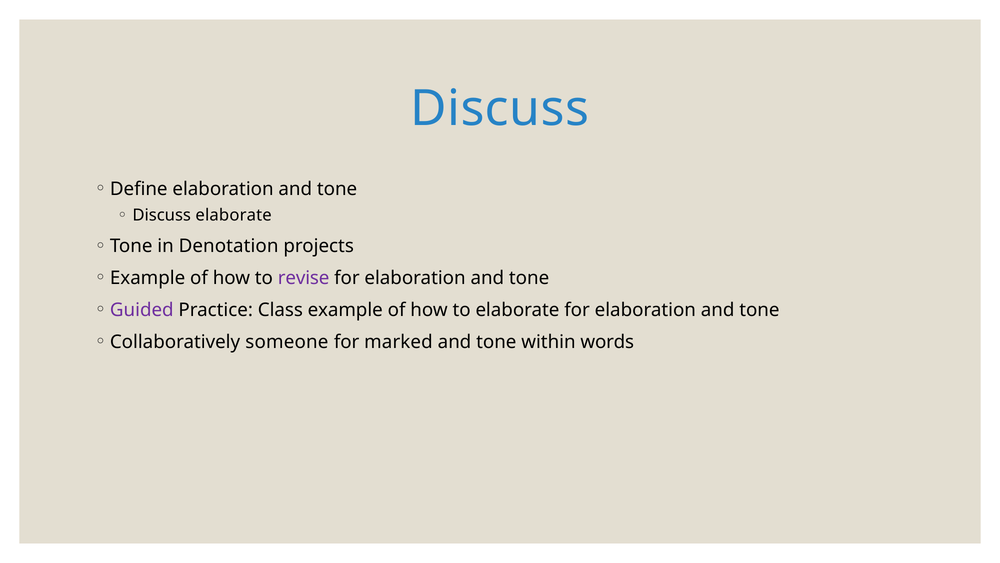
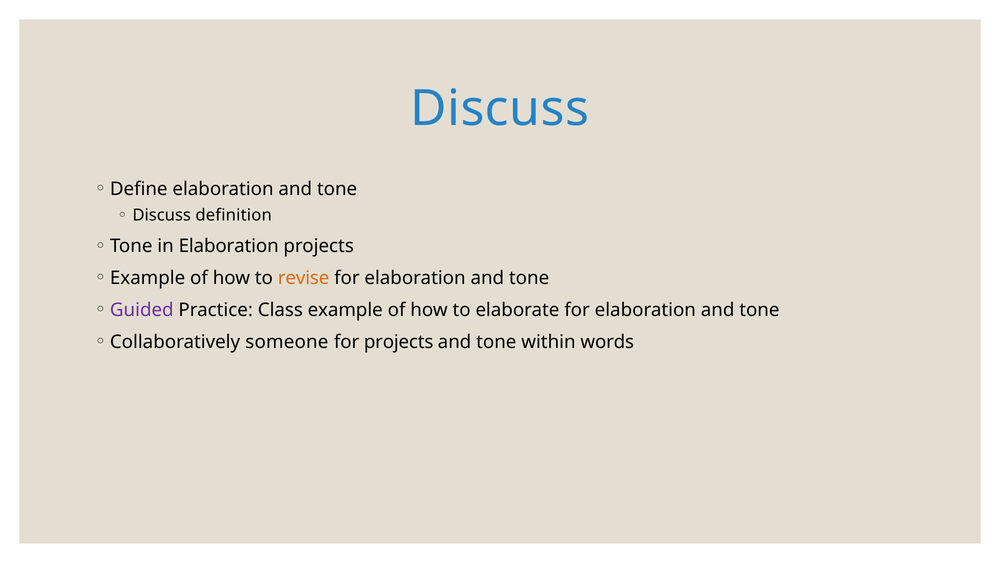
Discuss elaborate: elaborate -> definition (234, 215)
in Denotation: Denotation -> Elaboration (229, 246)
revise colour: purple -> orange (304, 278)
for marked: marked -> projects (399, 342)
